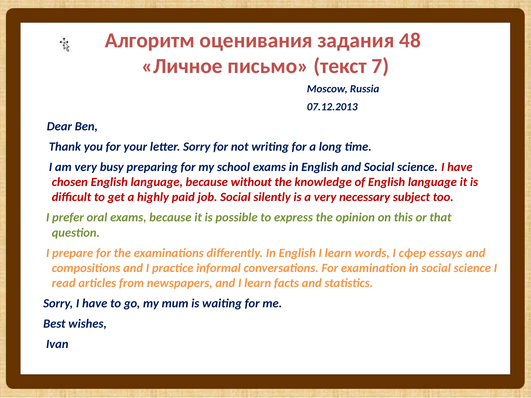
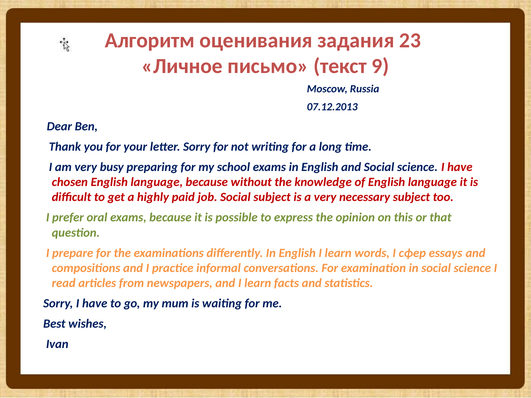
48: 48 -> 23 (410, 41)
7: 7 -> 9 (380, 66)
Social silently: silently -> subject (272, 197)
